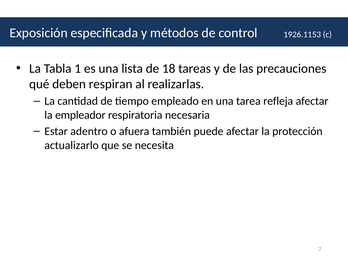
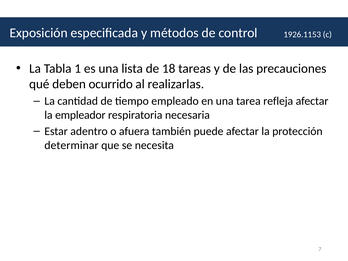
respiran: respiran -> ocurrido (111, 84)
actualizarlo: actualizarlo -> determinar (71, 145)
